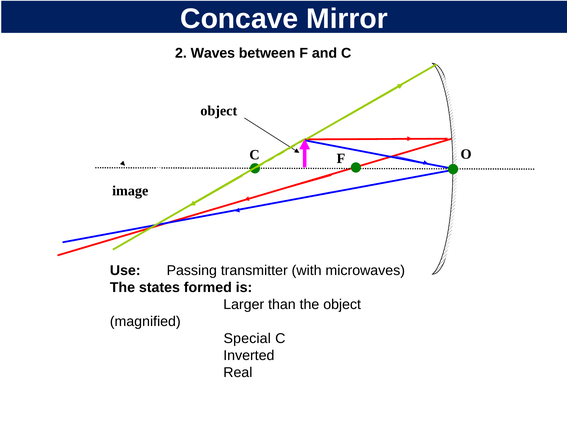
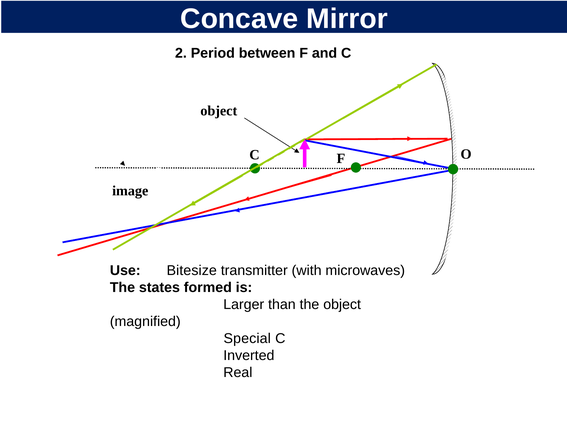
Waves: Waves -> Period (213, 53)
Passing: Passing -> Bitesize (192, 271)
